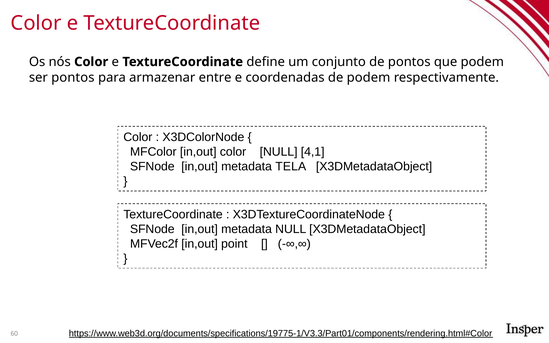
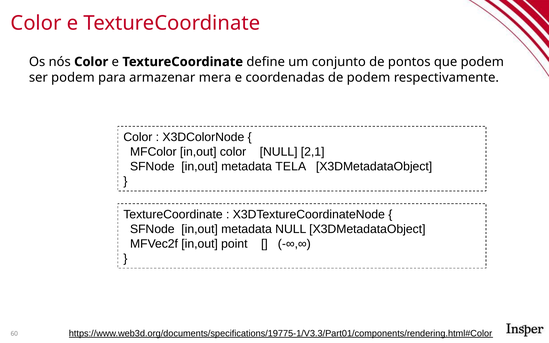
ser pontos: pontos -> podem (73, 77)
entre: entre -> mera (215, 77)
4,1: 4,1 -> 2,1 (313, 152)
